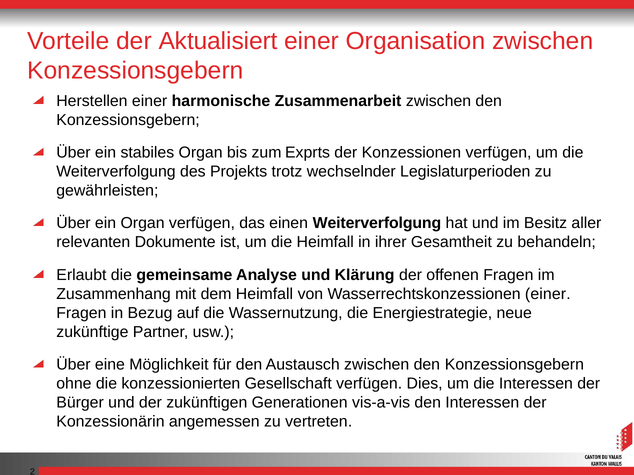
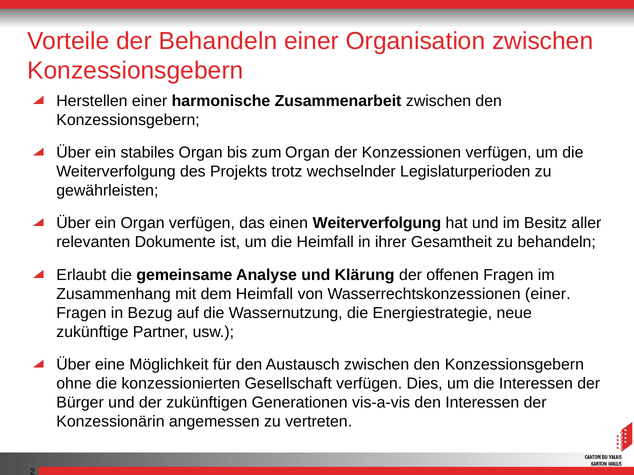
der Aktualisiert: Aktualisiert -> Behandeln (218, 41)
zum Exprts: Exprts -> Organ (307, 153)
